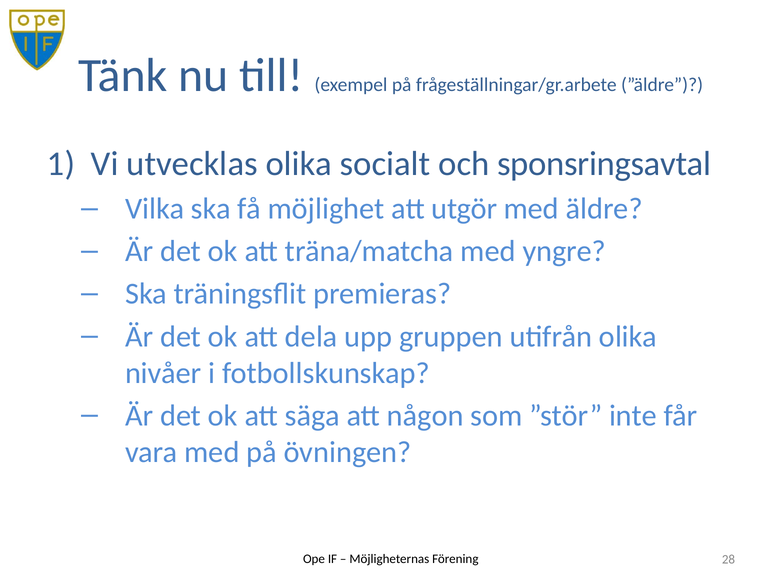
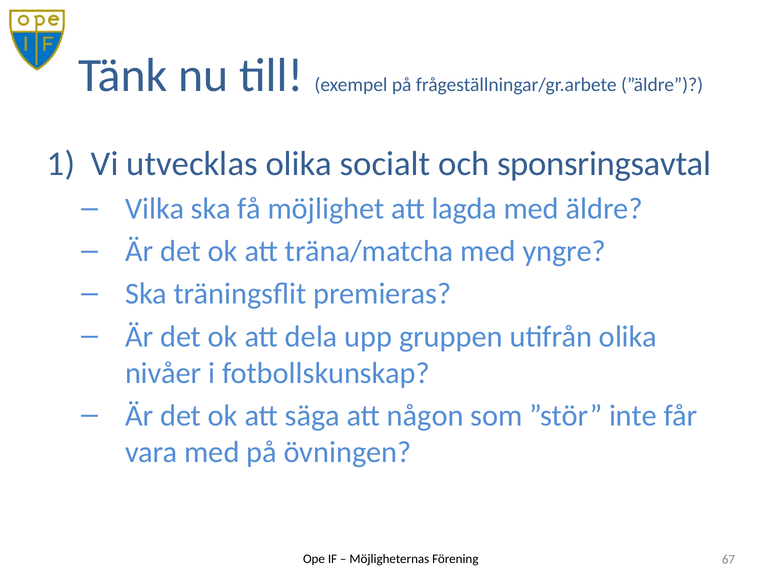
utgör: utgör -> lagda (464, 209)
28: 28 -> 67 (728, 560)
